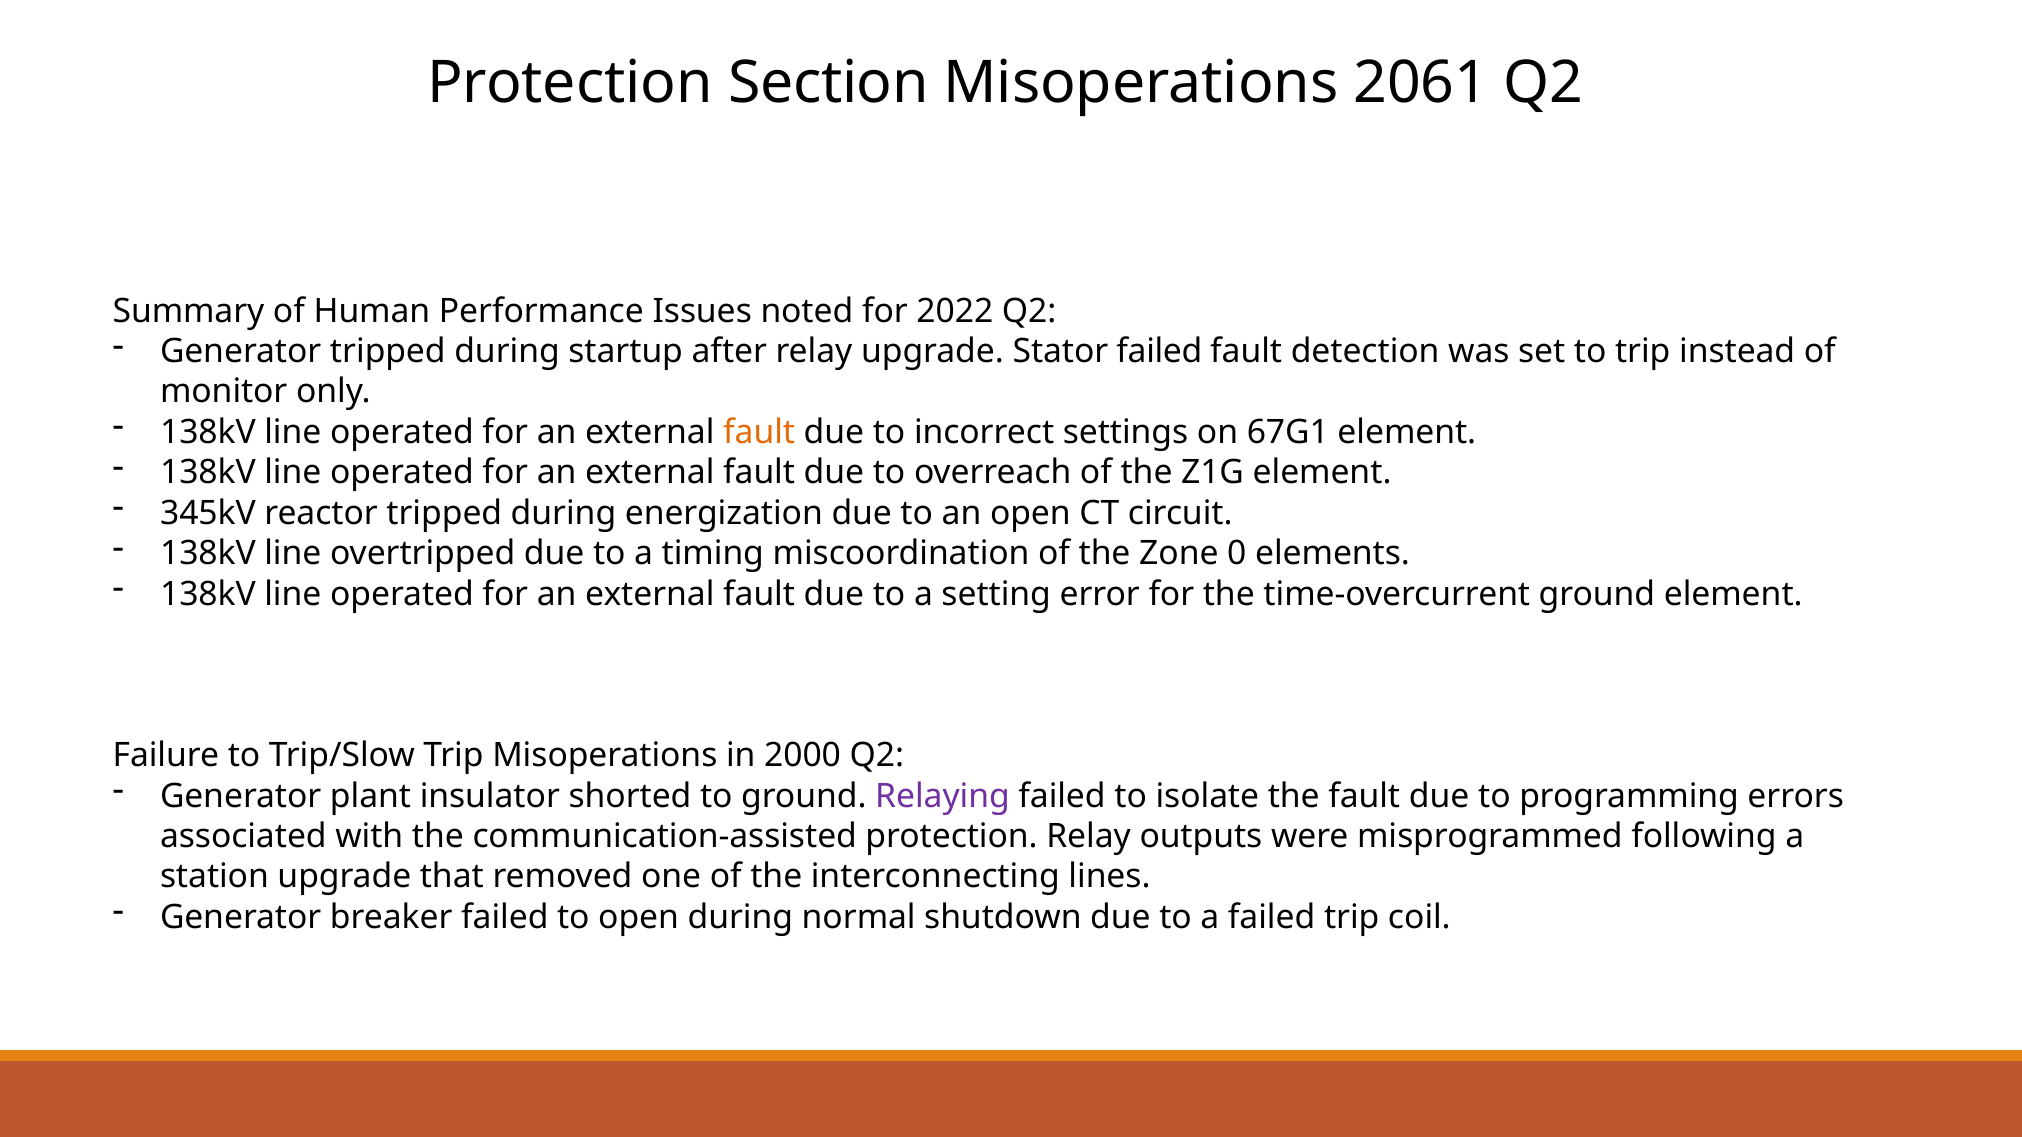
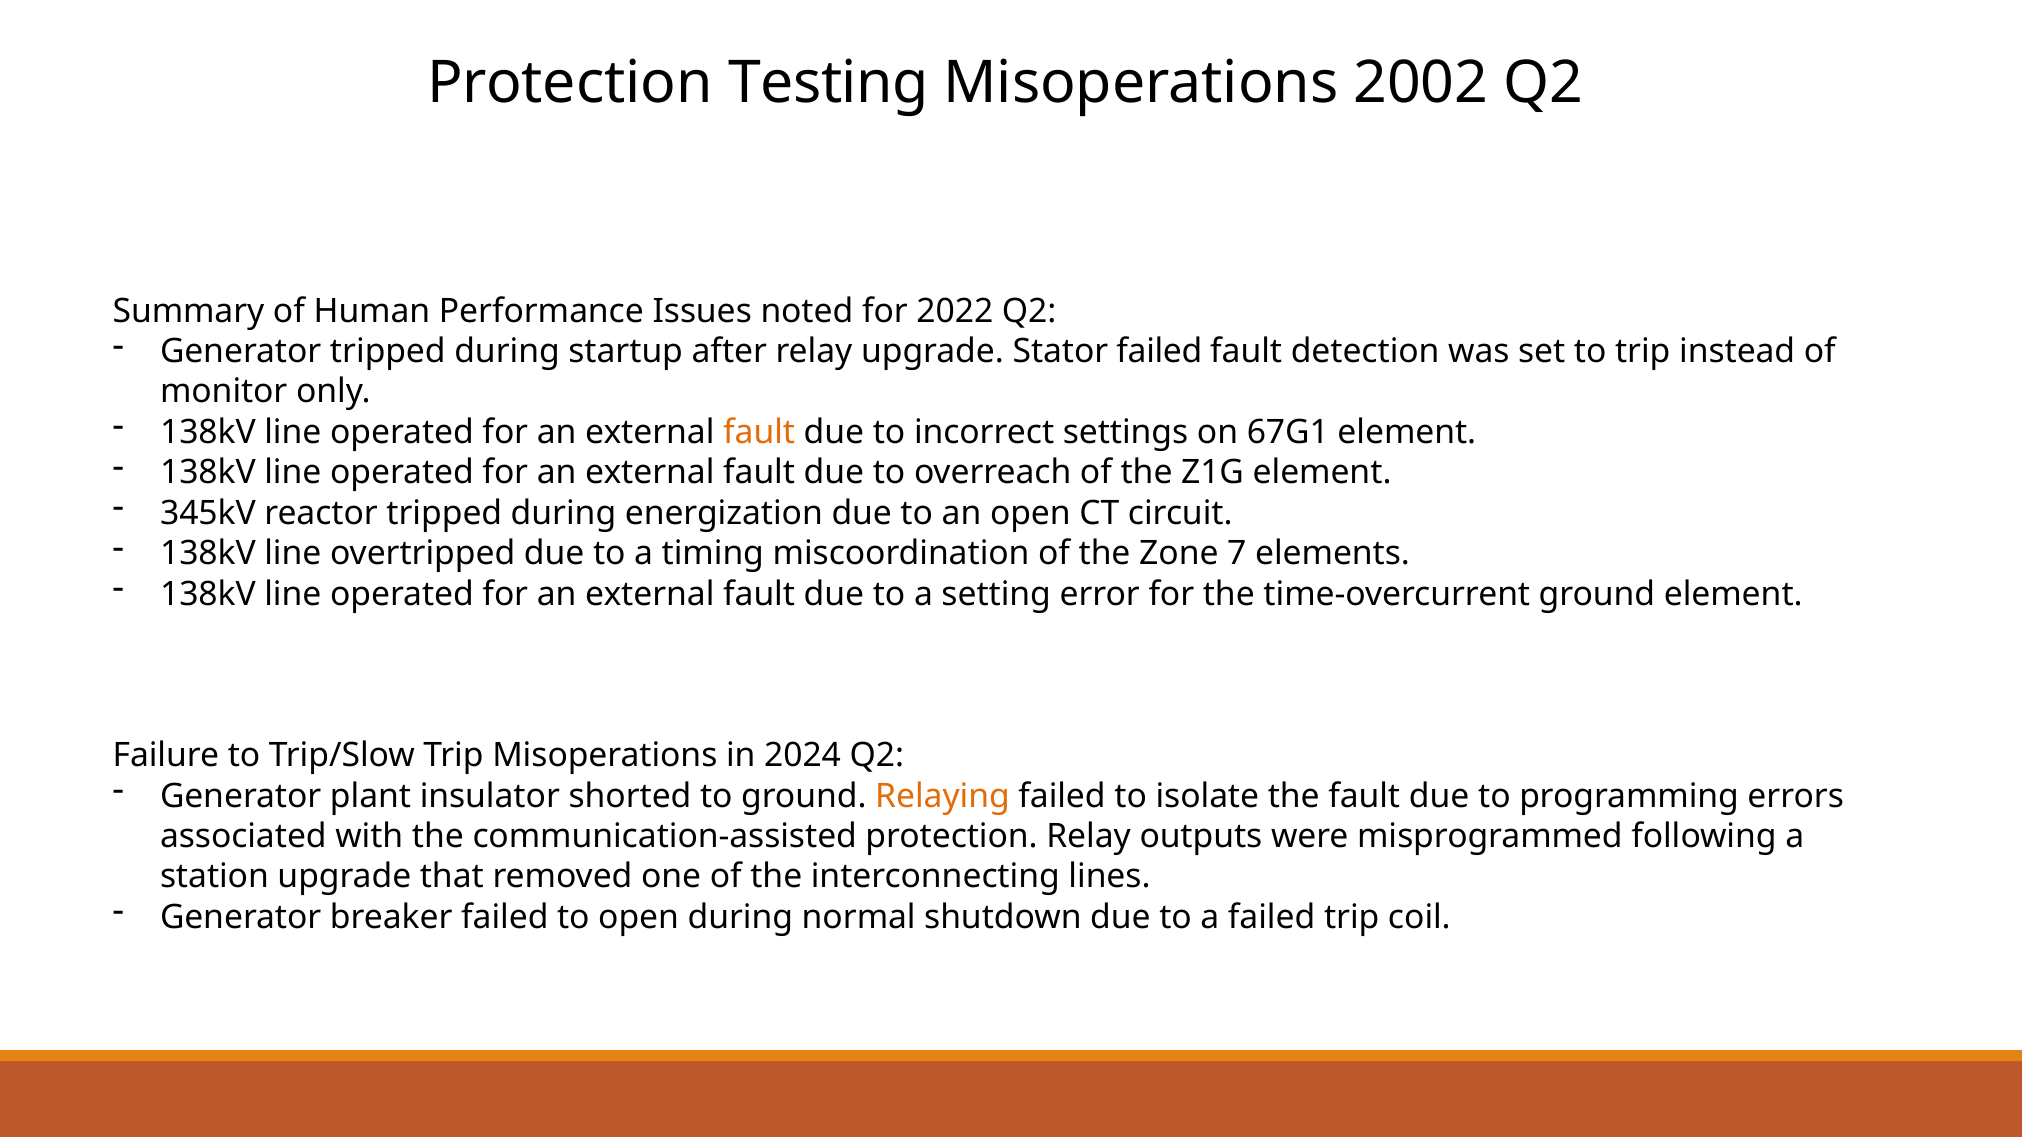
Section: Section -> Testing (828, 83)
2061: 2061 -> 2002 (1421, 83)
0: 0 -> 7 (1237, 554)
2000: 2000 -> 2024 (803, 756)
Relaying colour: purple -> orange (943, 796)
